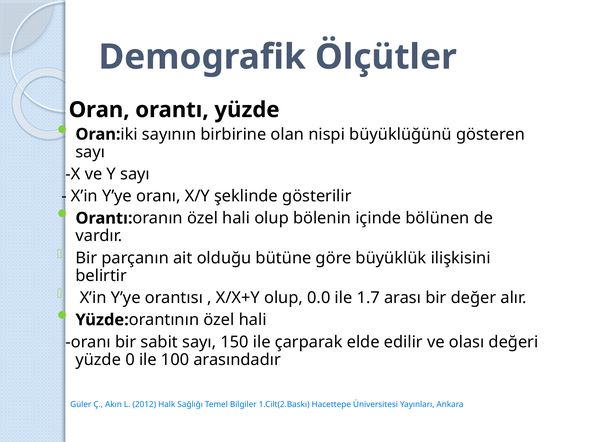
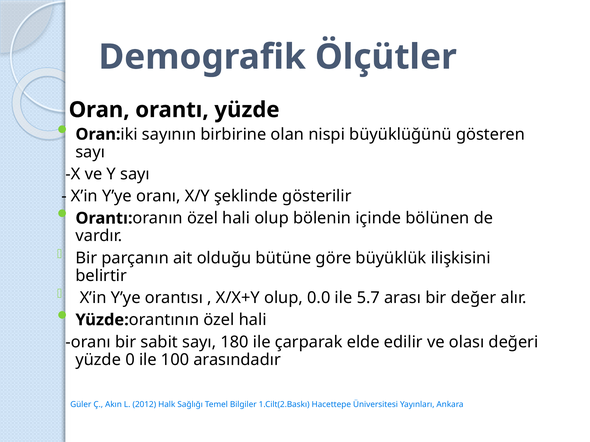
1.7: 1.7 -> 5.7 (368, 298)
150: 150 -> 180 (235, 342)
